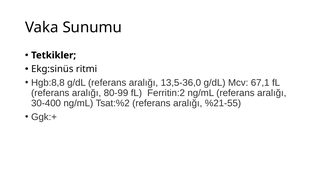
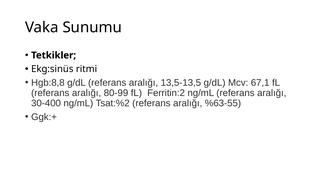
13,5-36,0: 13,5-36,0 -> 13,5-13,5 (181, 83)
%21-55: %21-55 -> %63-55 (223, 104)
